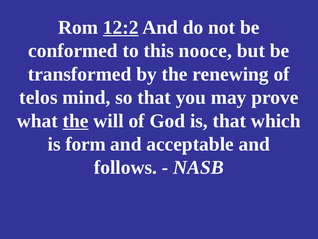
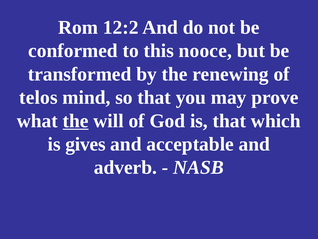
12:2 underline: present -> none (121, 27)
form: form -> gives (86, 144)
follows: follows -> adverb (125, 167)
